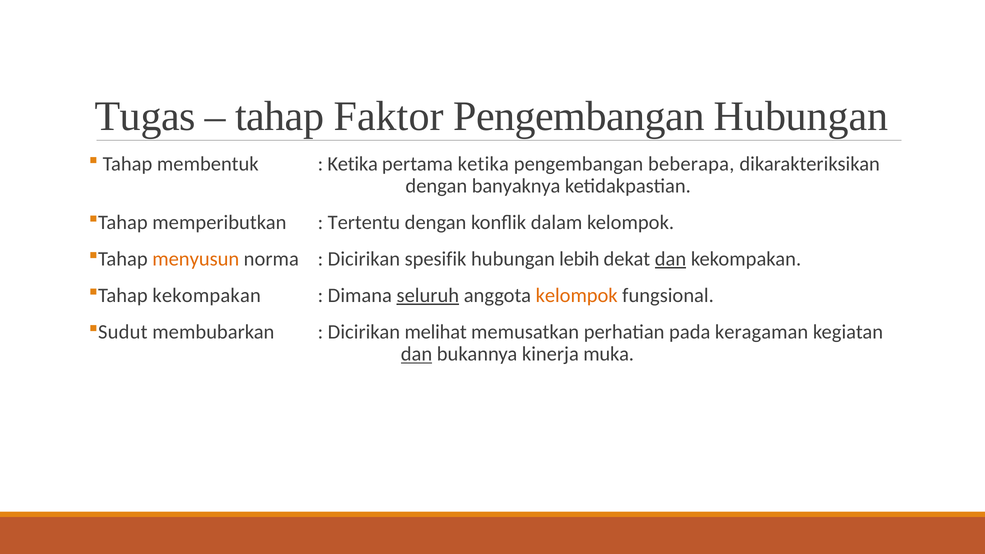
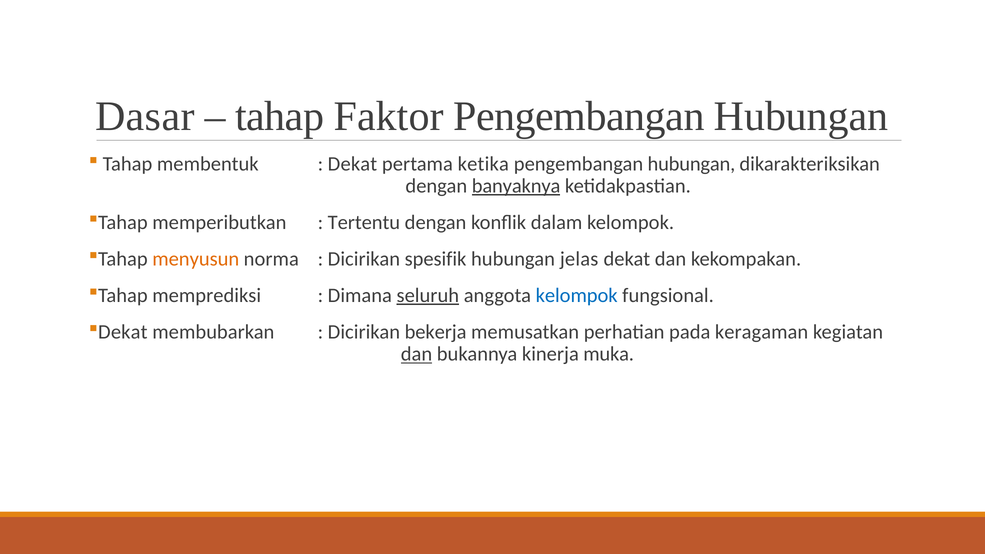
Tugas: Tugas -> Dasar (145, 116)
Ketika: Ketika -> Dekat (352, 164)
beberapa: beberapa -> hubungan (691, 164)
banyaknya underline: none -> present (516, 186)
lebih: lebih -> jelas (579, 259)
dan underline: present -> none (670, 259)
Tahap kekompakan: kekompakan -> memprediksi (207, 296)
kelompok colour: orange -> blue (577, 296)
Sudut: Sudut -> Dekat (123, 332)
melihat: melihat -> bekerja (436, 332)
